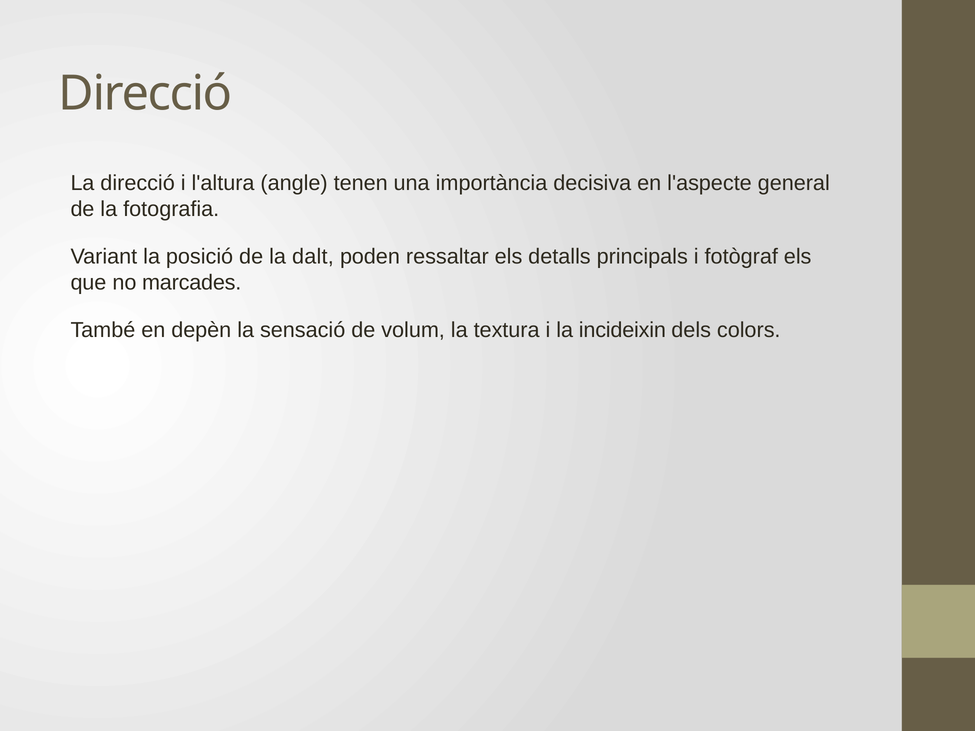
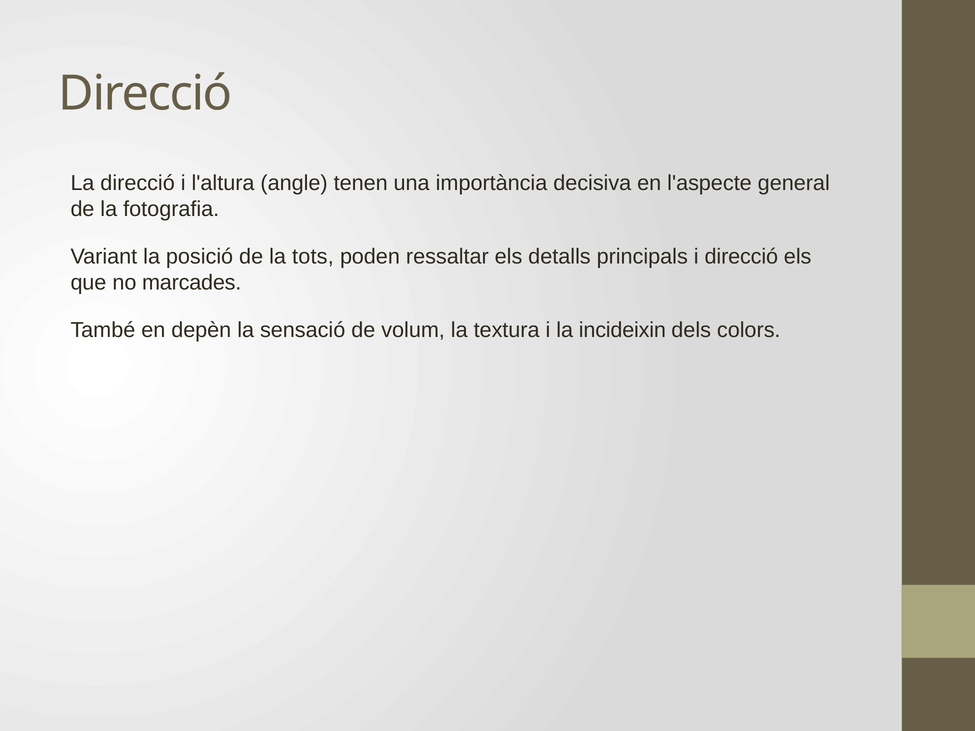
dalt: dalt -> tots (313, 257)
i fotògraf: fotògraf -> direcció (741, 257)
